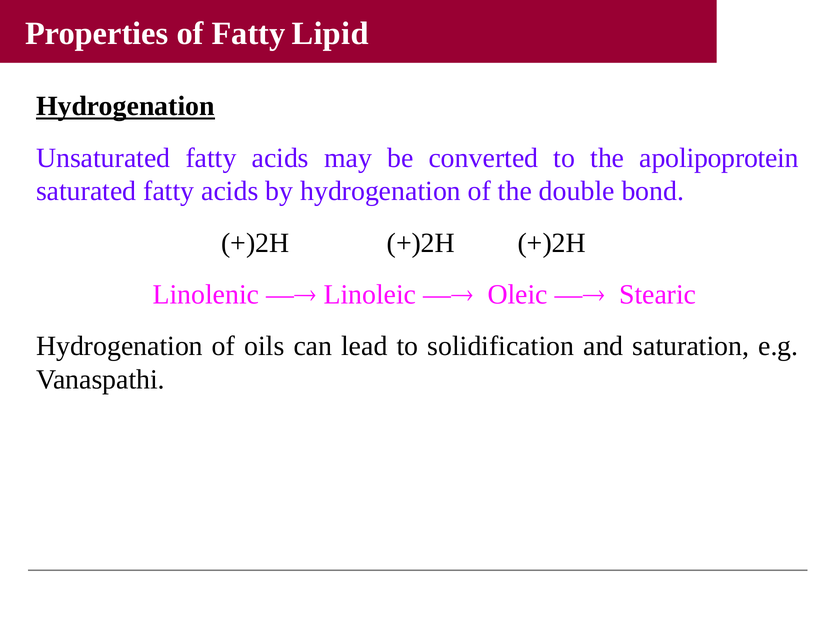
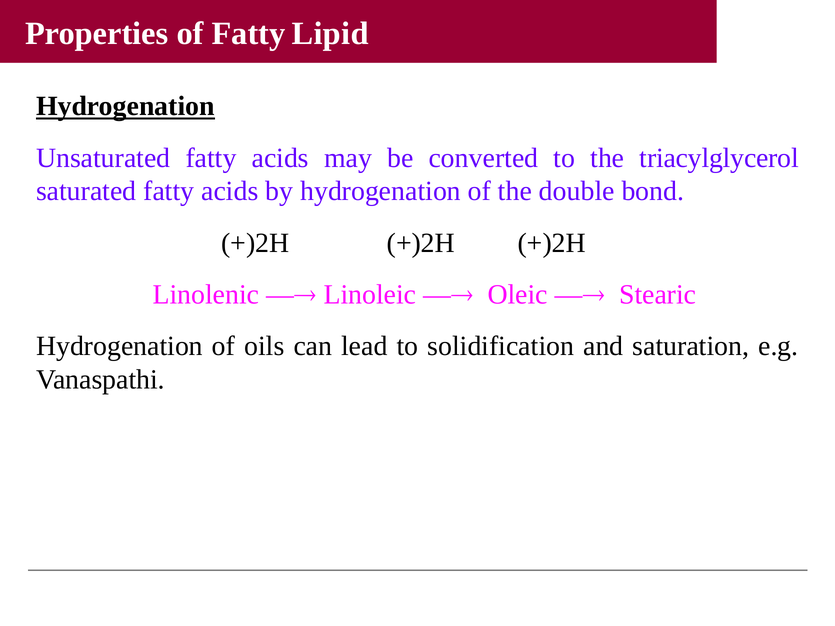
apolipoprotein: apolipoprotein -> triacylglycerol (719, 158)
